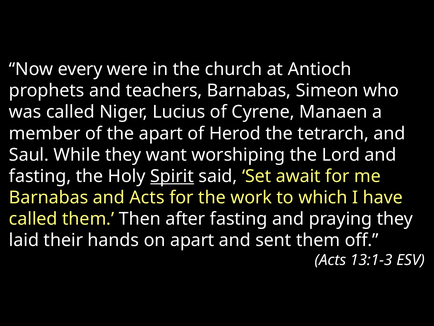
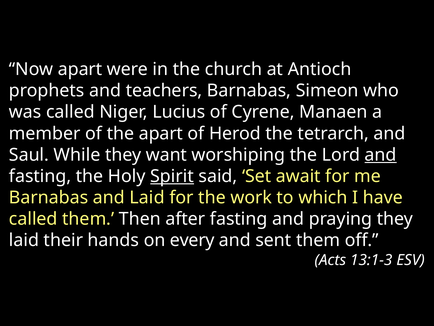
Now every: every -> apart (80, 69)
and underline: none -> present (381, 155)
and Acts: Acts -> Laid (147, 197)
on apart: apart -> every (192, 240)
